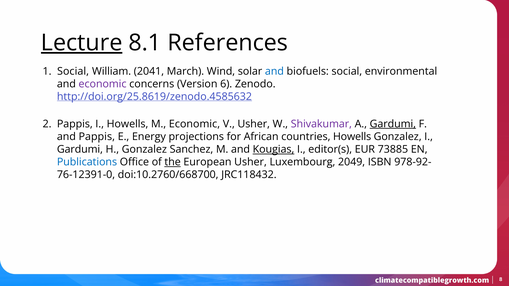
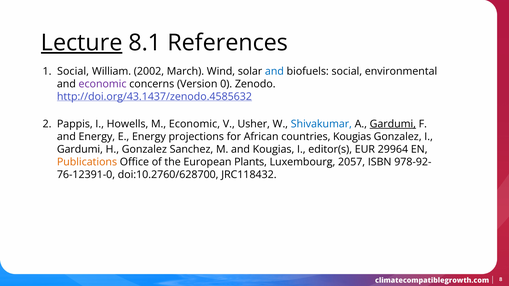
2041: 2041 -> 2002 (149, 71)
6: 6 -> 0 (226, 84)
http://doi.org/25.8619/zenodo.4585632: http://doi.org/25.8619/zenodo.4585632 -> http://doi.org/43.1437/zenodo.4585632 (154, 97)
Shivakumar colour: purple -> blue (321, 124)
and Pappis: Pappis -> Energy (97, 137)
countries Howells: Howells -> Kougias (352, 137)
Kougias underline: present -> none (274, 150)
73885: 73885 -> 29964 (393, 150)
Publications colour: blue -> orange (87, 162)
the underline: present -> none (173, 162)
European Usher: Usher -> Plants (251, 162)
2049: 2049 -> 2057 (352, 162)
doi:10.2760/668700: doi:10.2760/668700 -> doi:10.2760/628700 (168, 175)
